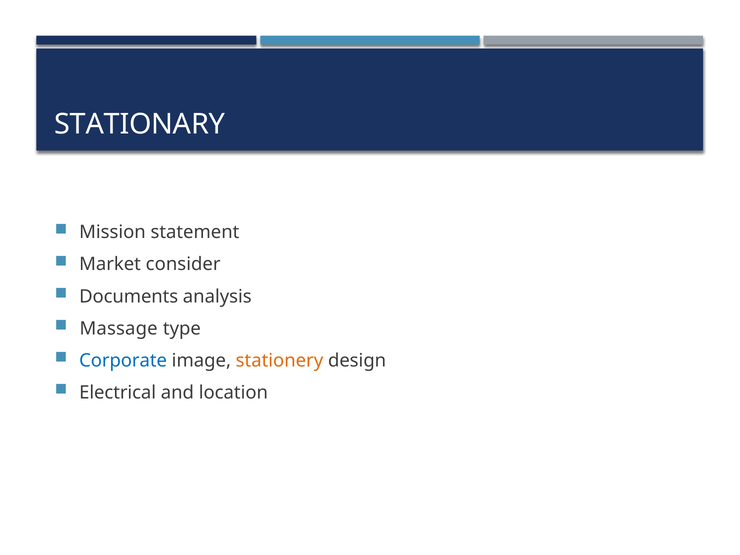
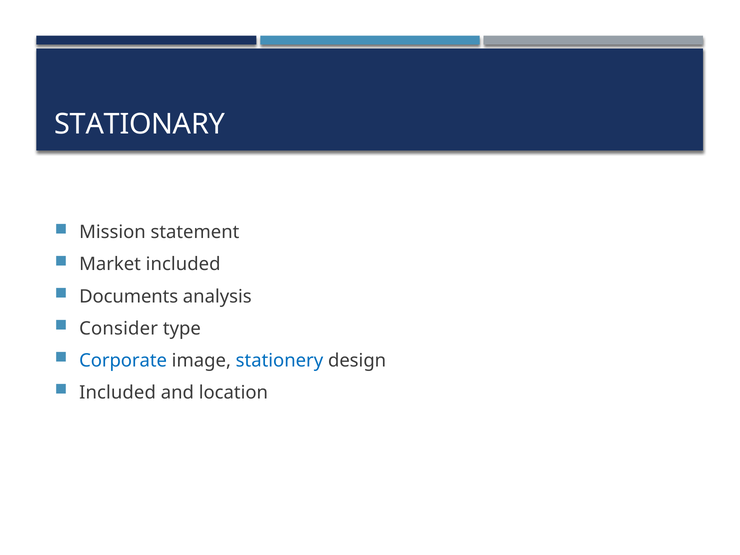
Market consider: consider -> included (183, 264)
Massage: Massage -> Consider (119, 328)
stationery colour: orange -> blue (279, 361)
Electrical: Electrical -> Included (118, 393)
